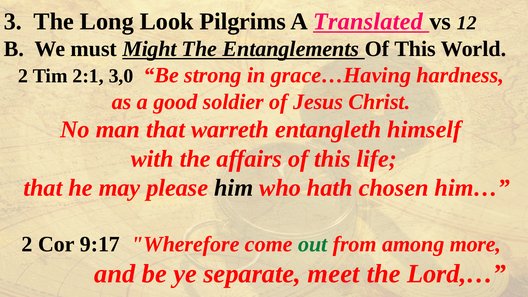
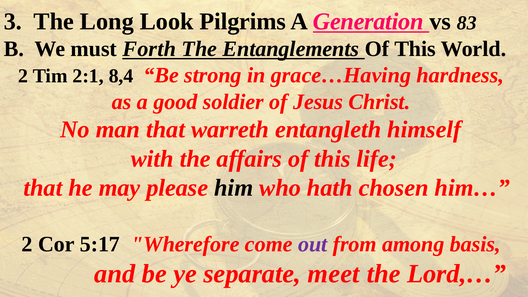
Translated: Translated -> Generation (368, 21)
12: 12 -> 83 (467, 23)
Might: Might -> Forth (149, 49)
3,0: 3,0 -> 8,4 (121, 76)
9:17: 9:17 -> 5:17 (100, 244)
out colour: green -> purple (313, 244)
more: more -> basis (475, 244)
